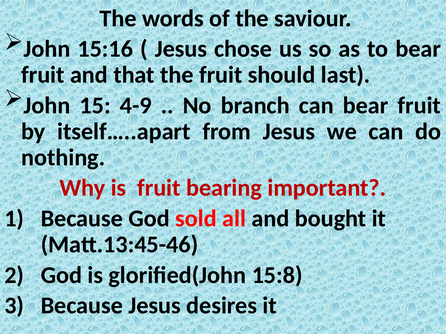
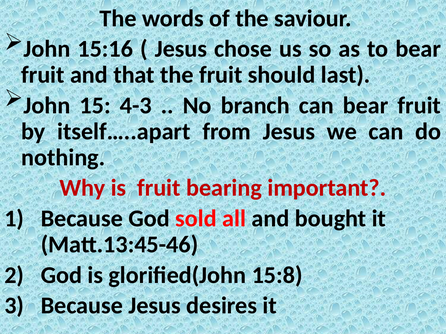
4-9: 4-9 -> 4-3 (136, 106)
